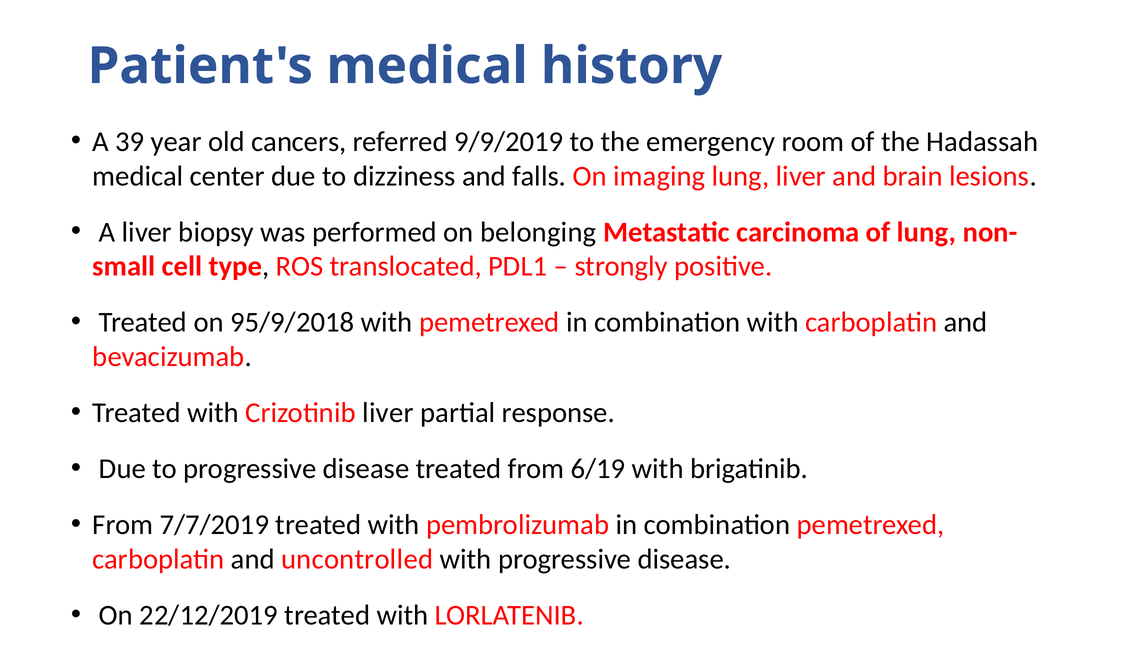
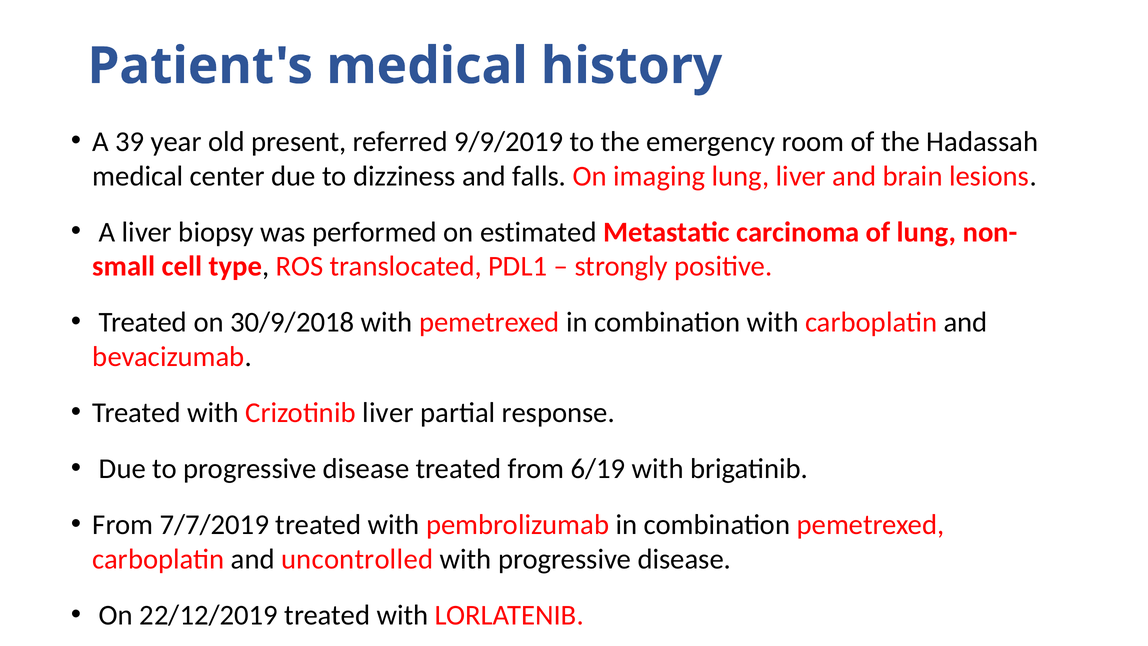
cancers: cancers -> present (299, 142)
belonging: belonging -> estimated (538, 232)
95/9/2018: 95/9/2018 -> 30/9/2018 (292, 322)
